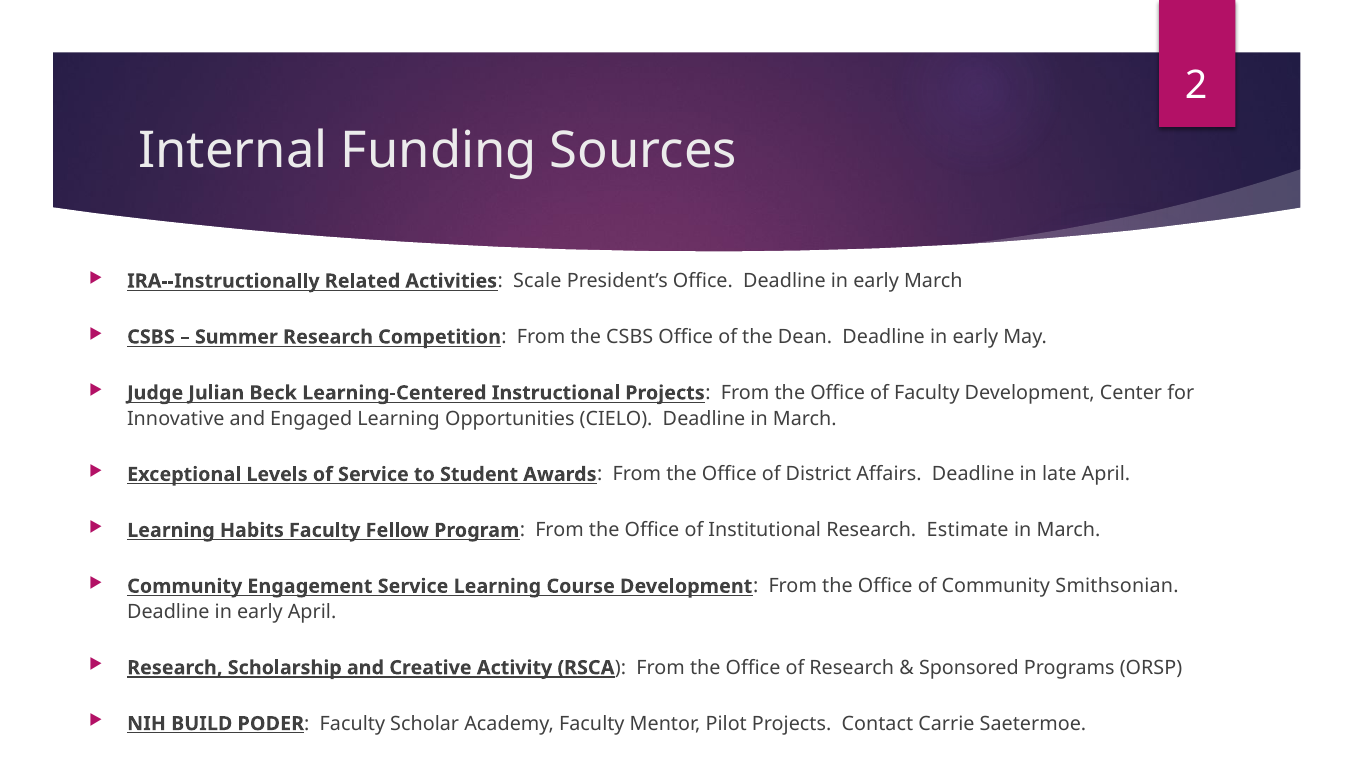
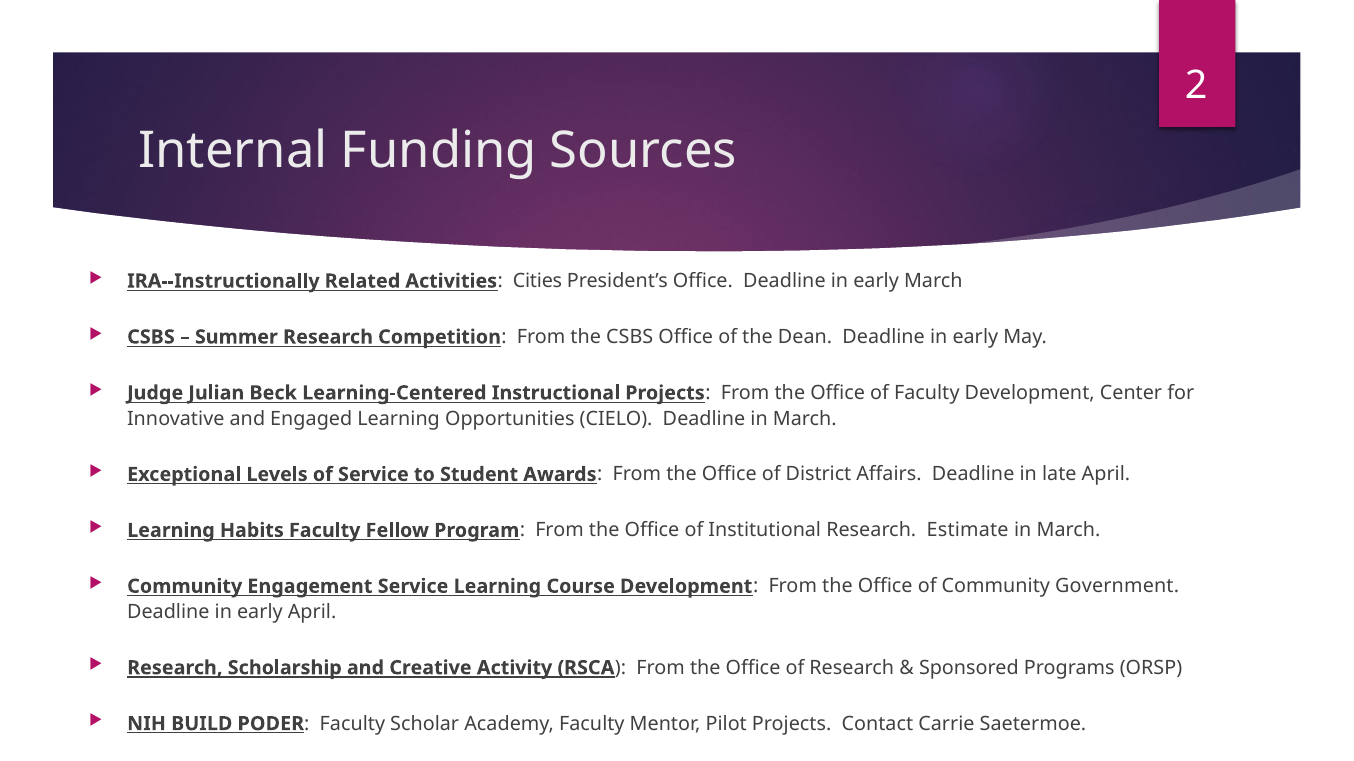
Scale: Scale -> Cities (537, 281)
Smithsonian: Smithsonian -> Government (1117, 587)
